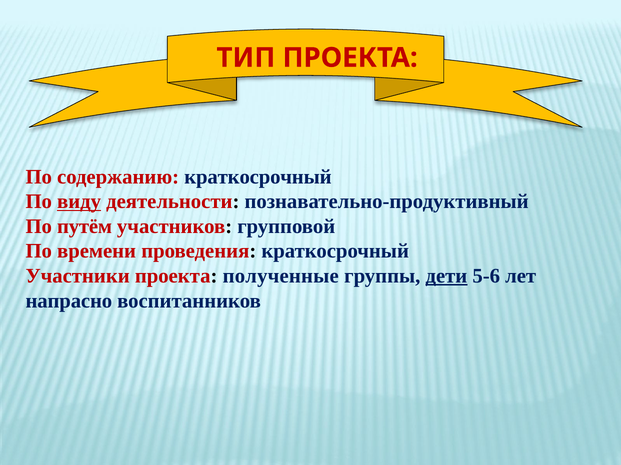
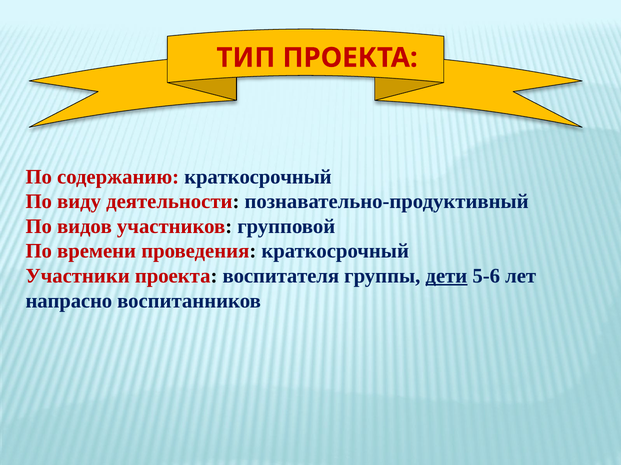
виду underline: present -> none (79, 202)
путём: путём -> видов (84, 227)
полученные: полученные -> воспитателя (281, 276)
